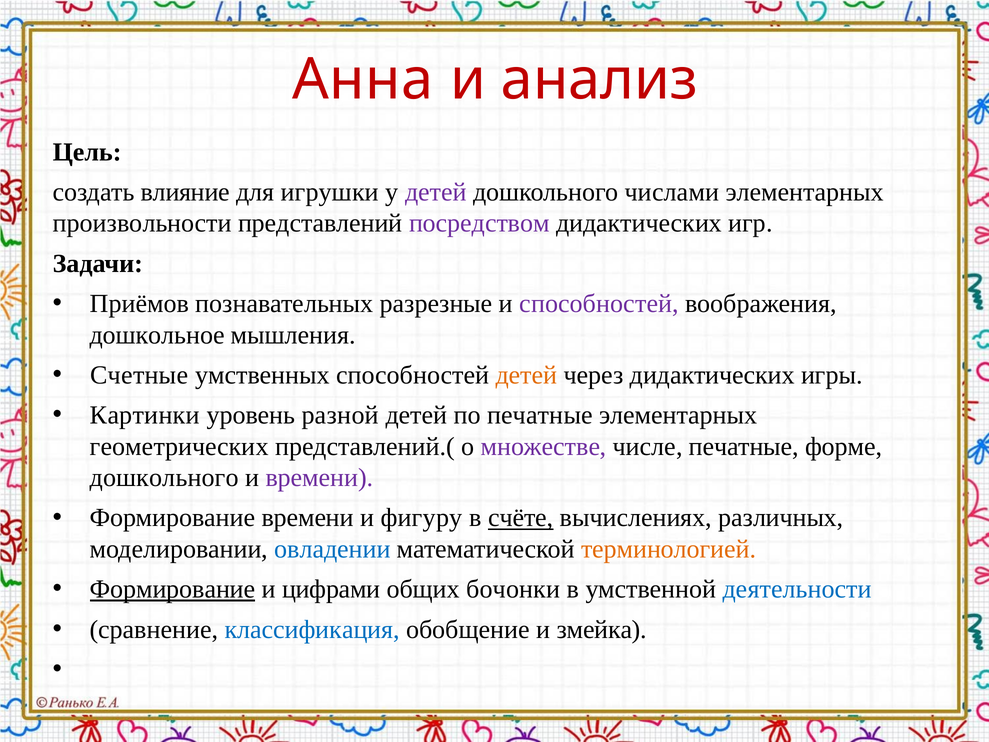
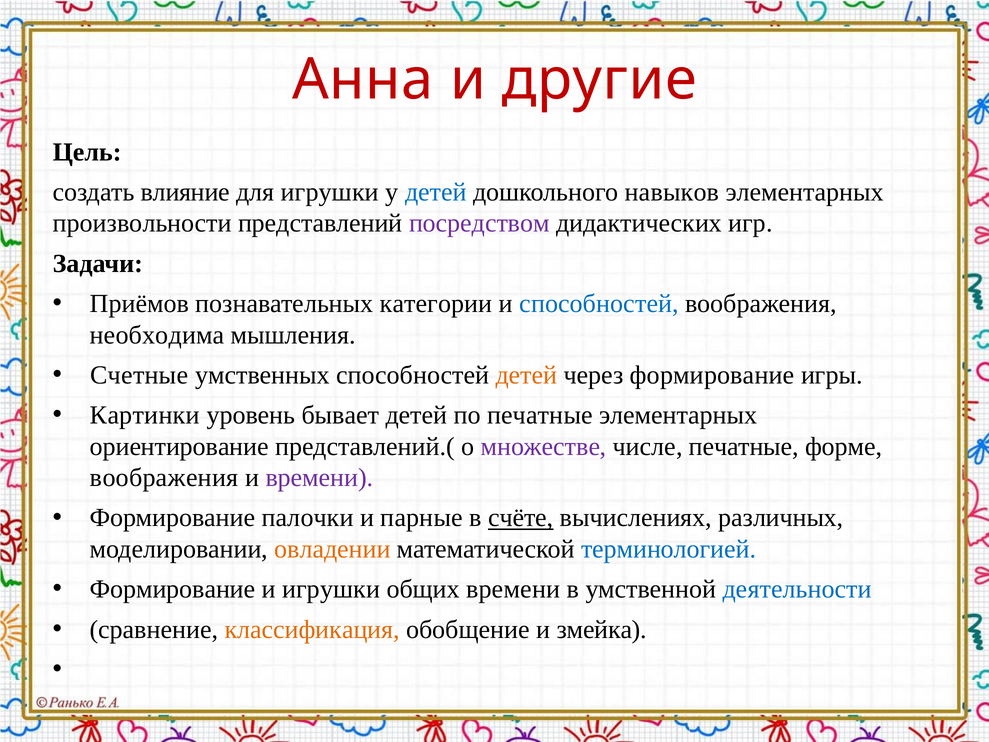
анализ: анализ -> другие (599, 80)
детей colour: purple -> blue (436, 192)
числами: числами -> навыков (672, 192)
разрезные: разрезные -> категории (436, 303)
способностей colour: purple -> blue (599, 303)
дошкольное: дошкольное -> необходима (157, 335)
через дидактических: дидактических -> формирование (712, 375)
разной: разной -> бывает (340, 415)
геометрических: геометрических -> ориентирование (179, 446)
дошкольного: дошкольного -> воображения (164, 478)
Формирование времени: времени -> палочки (308, 518)
фигуру: фигуру -> парные (422, 518)
овладении colour: blue -> orange (332, 549)
терминологией colour: orange -> blue (669, 549)
Формирование underline: present -> none (173, 589)
и цифрами: цифрами -> игрушки (331, 589)
общих бочонки: бочонки -> времени (513, 589)
классификация colour: blue -> orange (312, 629)
